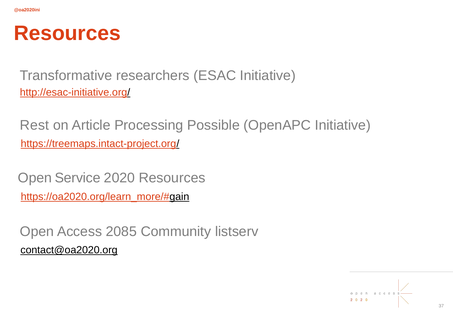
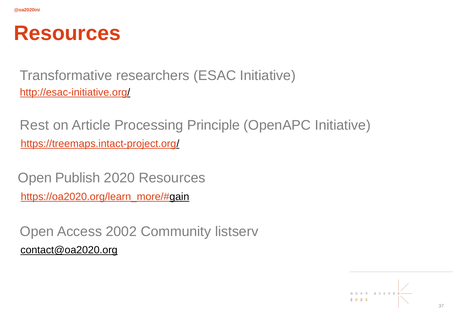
Possible: Possible -> Principle (214, 125)
Service: Service -> Publish (78, 178)
2085: 2085 -> 2002 (121, 232)
